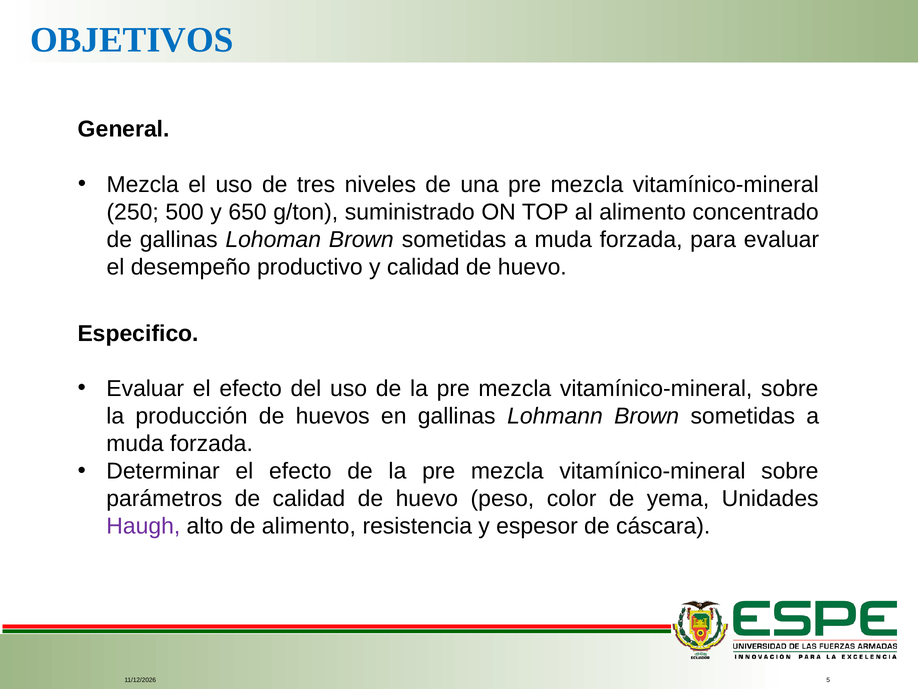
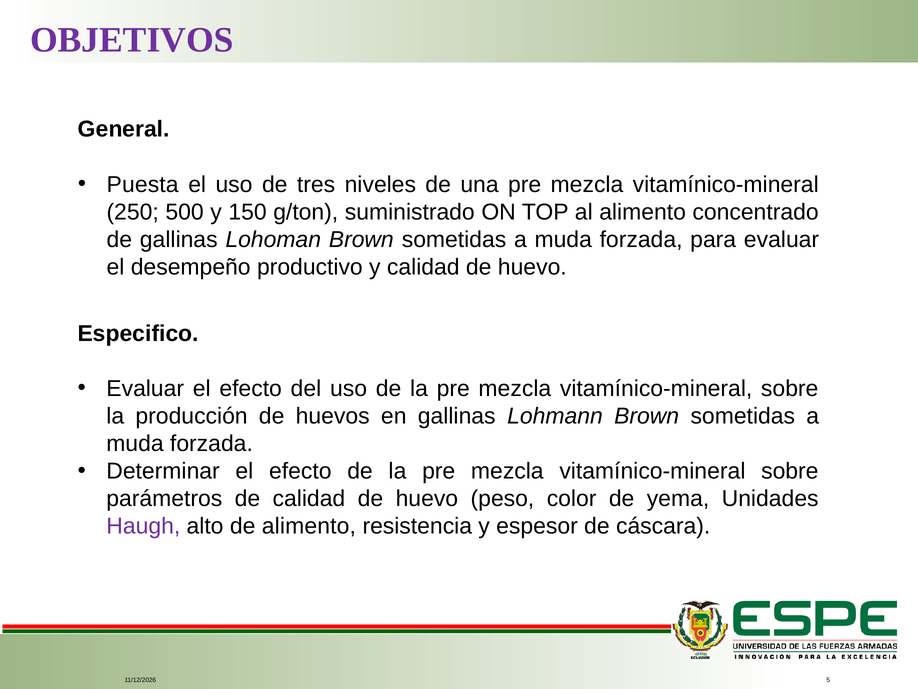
OBJETIVOS colour: blue -> purple (132, 40)
Mezcla: Mezcla -> Puesta (143, 184)
650: 650 -> 150 (248, 212)
